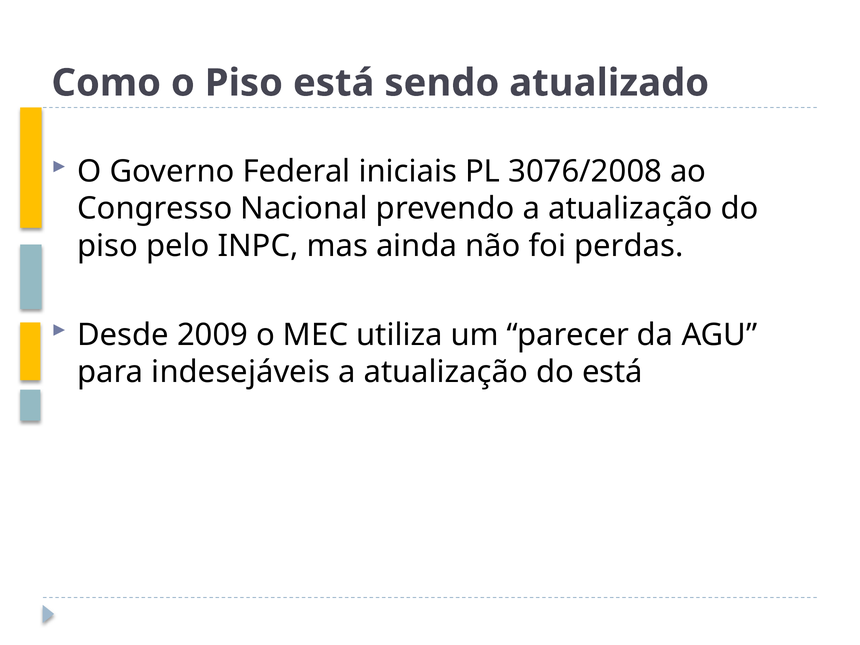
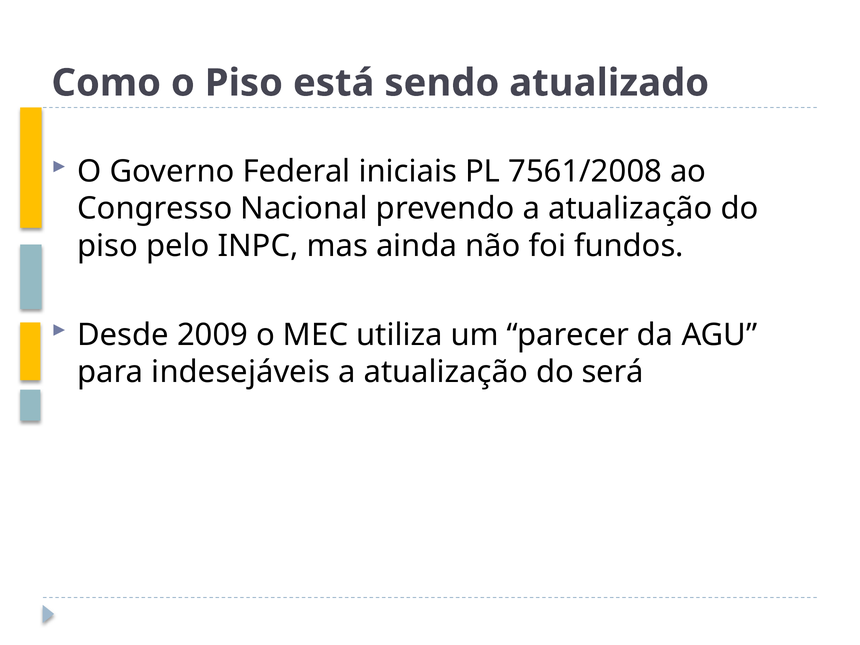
3076/2008: 3076/2008 -> 7561/2008 (585, 171)
perdas: perdas -> fundos (629, 246)
do está: está -> será (613, 372)
